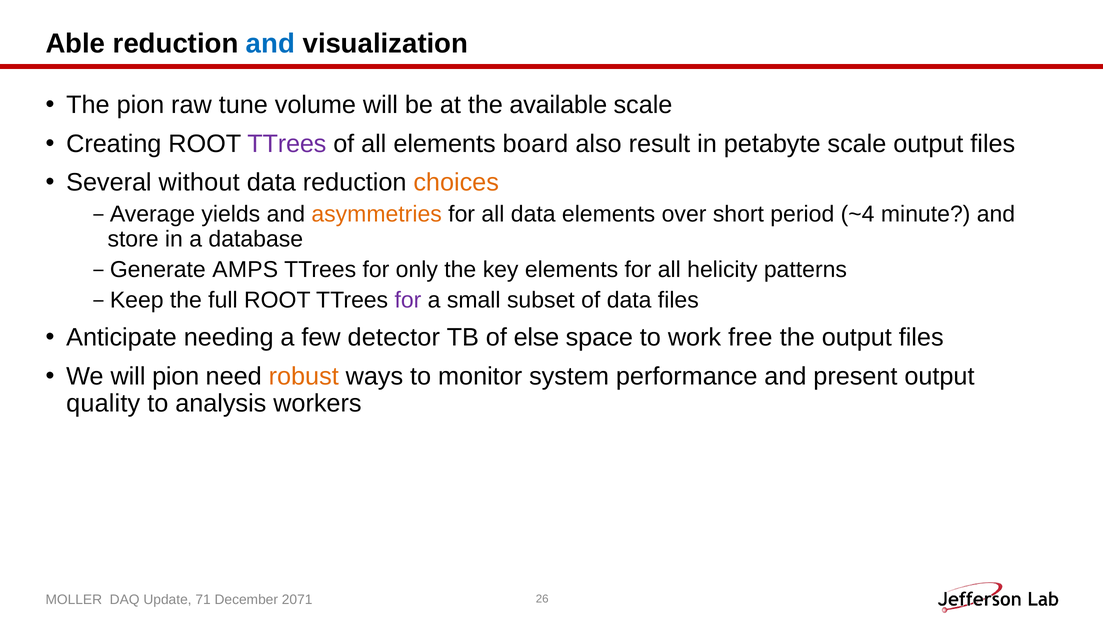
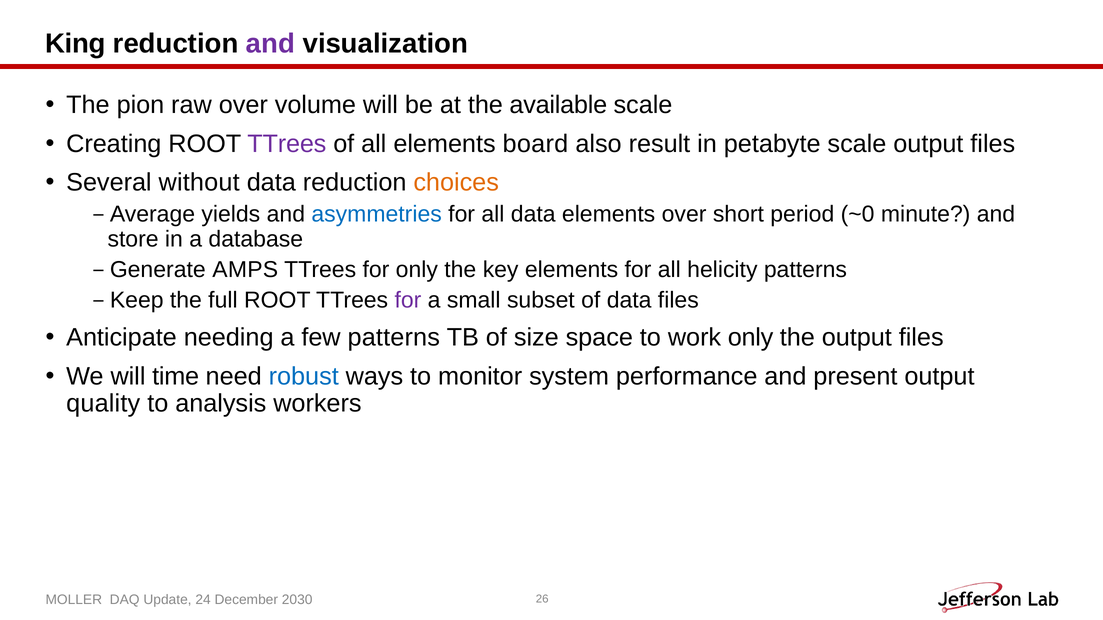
Able: Able -> King (76, 44)
and colour: blue -> purple (271, 44)
raw tune: tune -> over (243, 105)
asymmetries colour: orange -> blue (377, 214)
~4: ~4 -> ~0 (858, 214)
few detector: detector -> patterns (394, 338)
else: else -> size (536, 338)
work free: free -> only (751, 338)
will pion: pion -> time (176, 377)
robust colour: orange -> blue (304, 377)
71: 71 -> 24 (203, 600)
2071: 2071 -> 2030 (297, 600)
